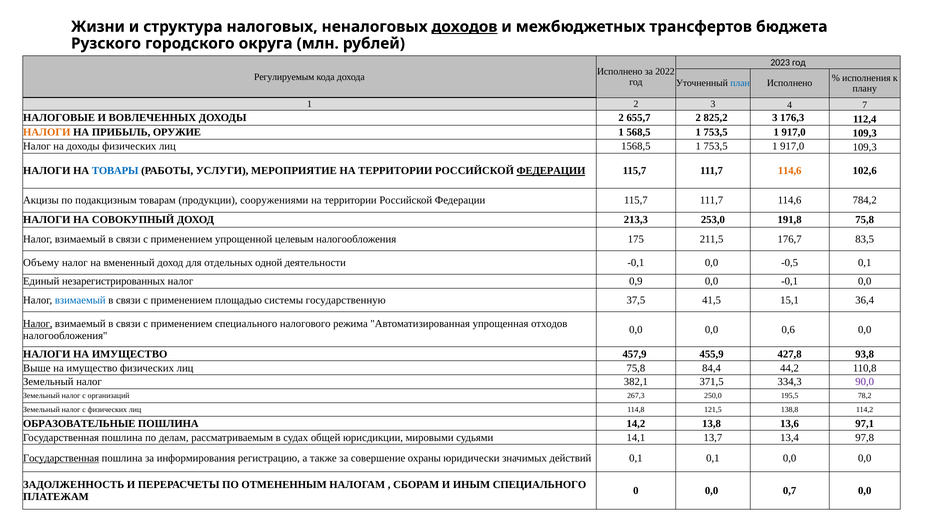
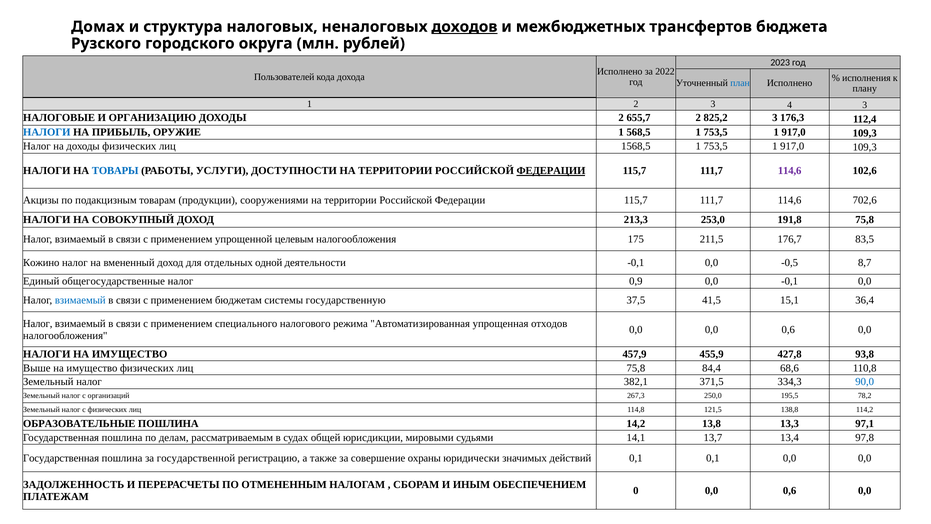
Жизни: Жизни -> Домах (98, 27)
Регулируемым: Регулируемым -> Пользователей (284, 77)
4 7: 7 -> 3 (865, 105)
ВОВЛЕЧЕННЫХ: ВОВЛЕЧЕННЫХ -> ОРГАНИЗАЦИЮ (152, 118)
НАЛОГИ colour: orange -> blue (47, 132)
МЕРОПРИЯТИЕ: МЕРОПРИЯТИЕ -> ДОСТУПНОСТИ (294, 171)
114,6 colour: orange -> purple (790, 171)
784,2: 784,2 -> 702,6 (865, 200)
Объему: Объему -> Кожино (41, 263)
-0,5 0,1: 0,1 -> 8,7 (865, 263)
незарегистрированных: незарегистрированных -> общегосударственные (113, 281)
площадью: площадью -> бюджетам (238, 300)
Налог underline: present -> none (38, 323)
44,2: 44,2 -> 68,6 (790, 368)
90,0 colour: purple -> blue (865, 382)
13,6: 13,6 -> 13,3 (790, 423)
Государственная underline: present -> none (61, 458)
информирования: информирования -> государственной (196, 458)
ИНЫМ СПЕЦИАЛЬНОГО: СПЕЦИАЛЬНОГО -> ОБЕСПЕЧЕНИЕМ (540, 484)
0 0,0 0,7: 0,7 -> 0,6 (790, 490)
